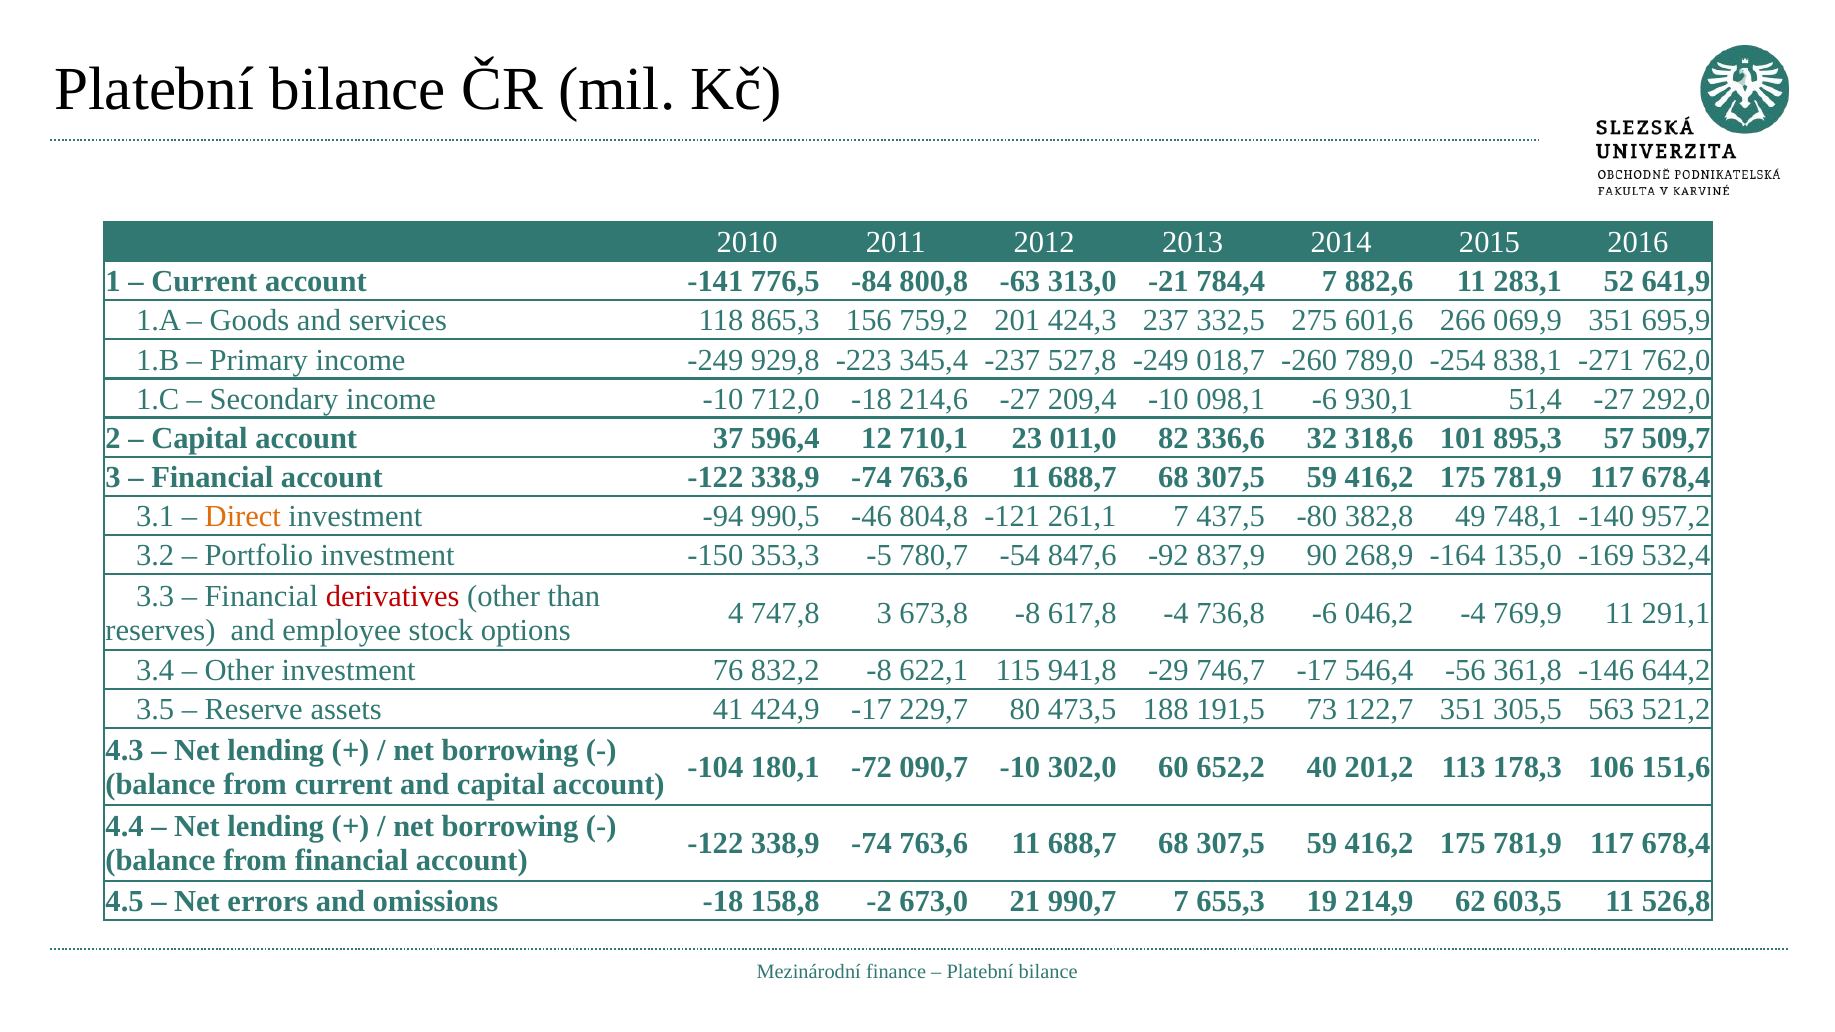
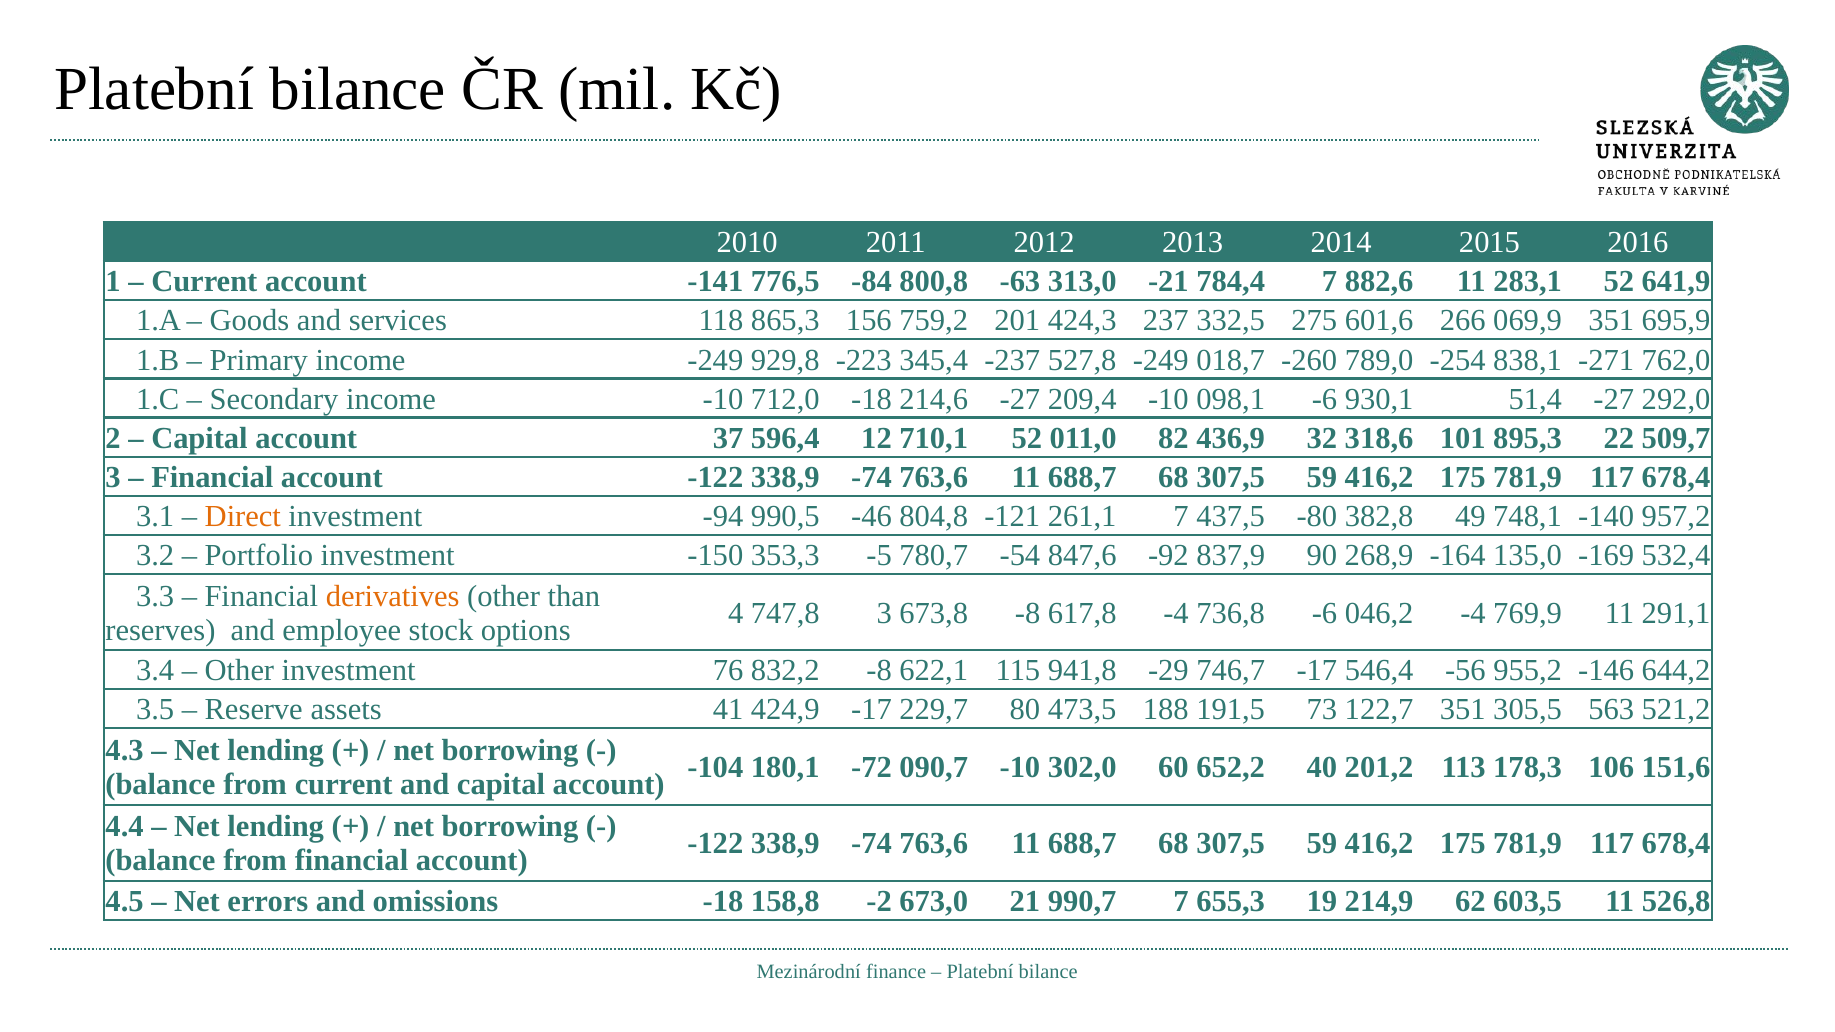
710,1 23: 23 -> 52 (1027, 438)
336,6: 336,6 -> 436,9 (1231, 438)
57: 57 -> 22 (1619, 438)
derivatives colour: red -> orange (393, 596)
361,8: 361,8 -> 955,2 (1528, 671)
